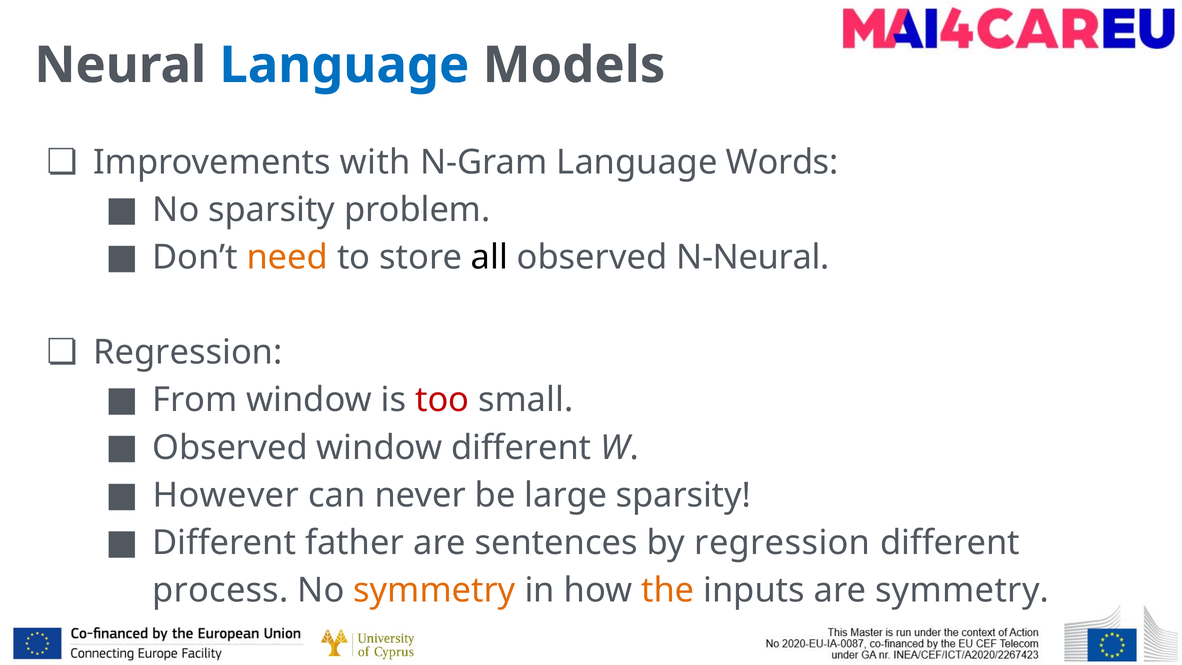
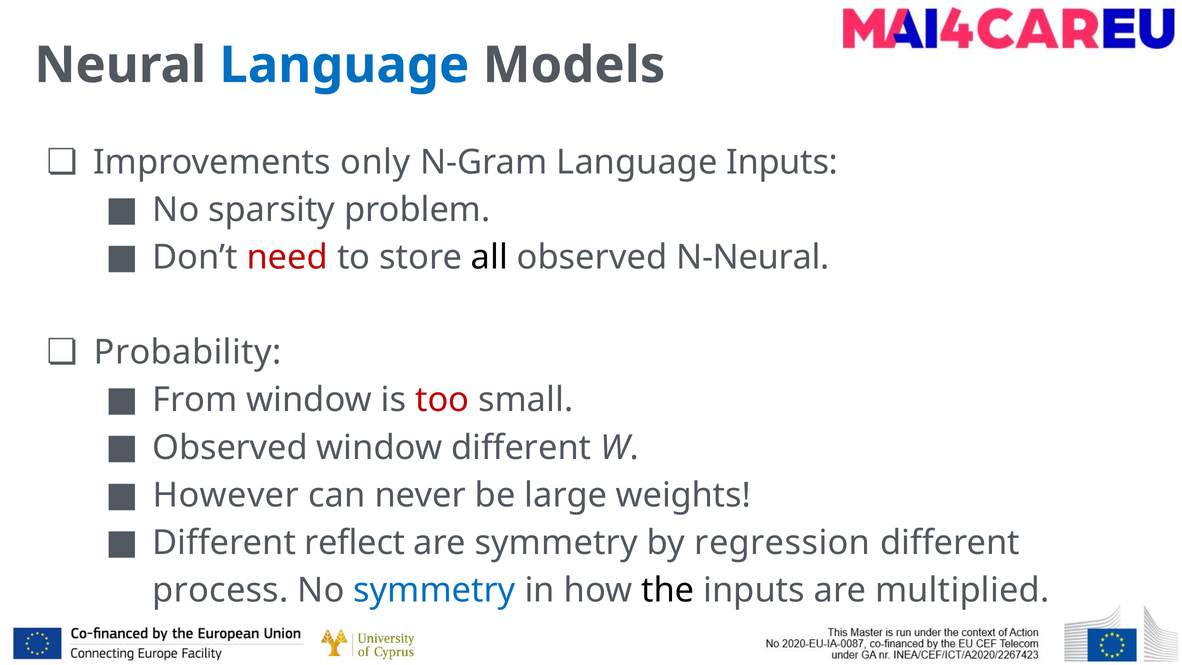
with: with -> only (375, 162)
Language Words: Words -> Inputs (782, 162)
need colour: orange -> red (287, 257)
Regression: Regression -> Probability (188, 352)
large sparsity: sparsity -> weights (683, 495)
father: father -> reflect (355, 543)
are sentences: sentences -> symmetry (556, 543)
symmetry colour: orange -> blue (434, 590)
the colour: orange -> black (668, 590)
are symmetry: symmetry -> multiplied (962, 590)
